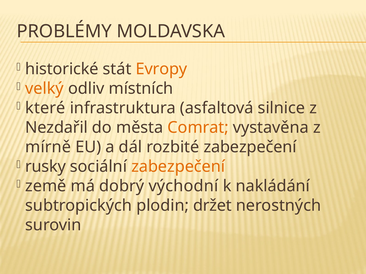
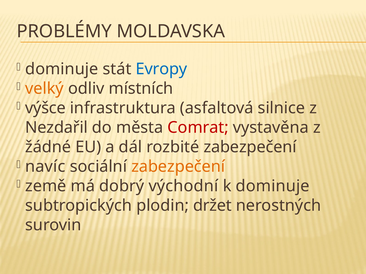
historické: historické -> dominuje (62, 69)
Evropy colour: orange -> blue (161, 69)
které: které -> výšce (45, 108)
Comrat colour: orange -> red (198, 128)
mírně: mírně -> žádné (48, 147)
rusky: rusky -> navíc (45, 167)
k nakládání: nakládání -> dominuje (273, 186)
